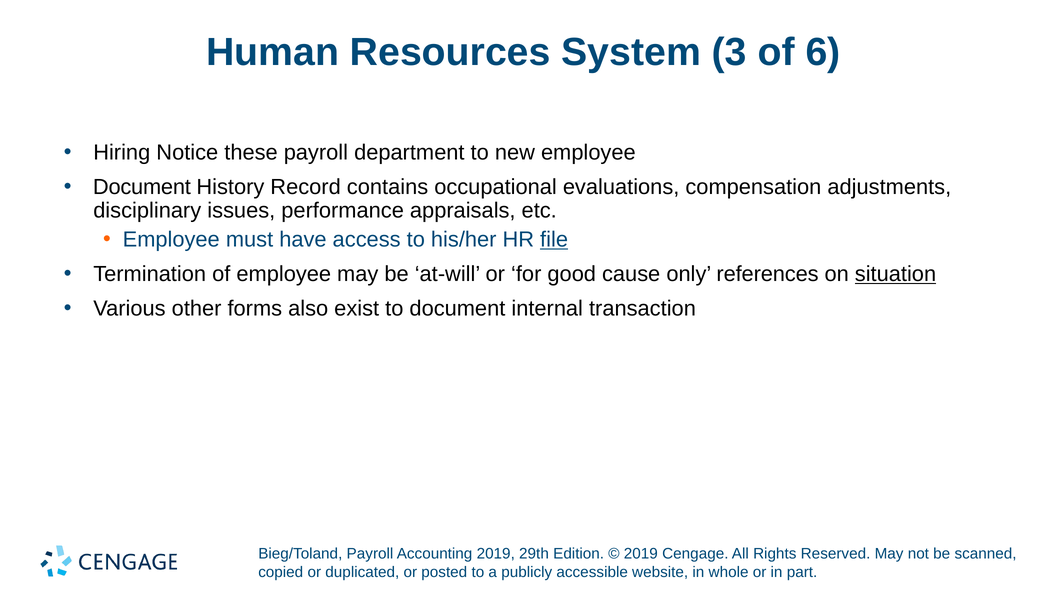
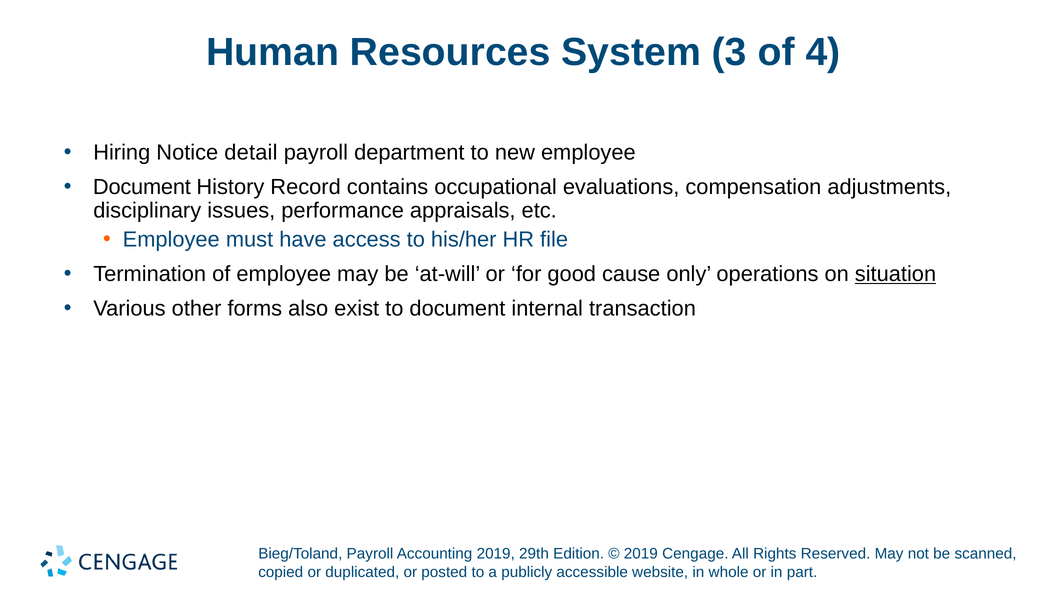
6: 6 -> 4 (823, 52)
these: these -> detail (251, 152)
file underline: present -> none (554, 239)
references: references -> operations (767, 274)
